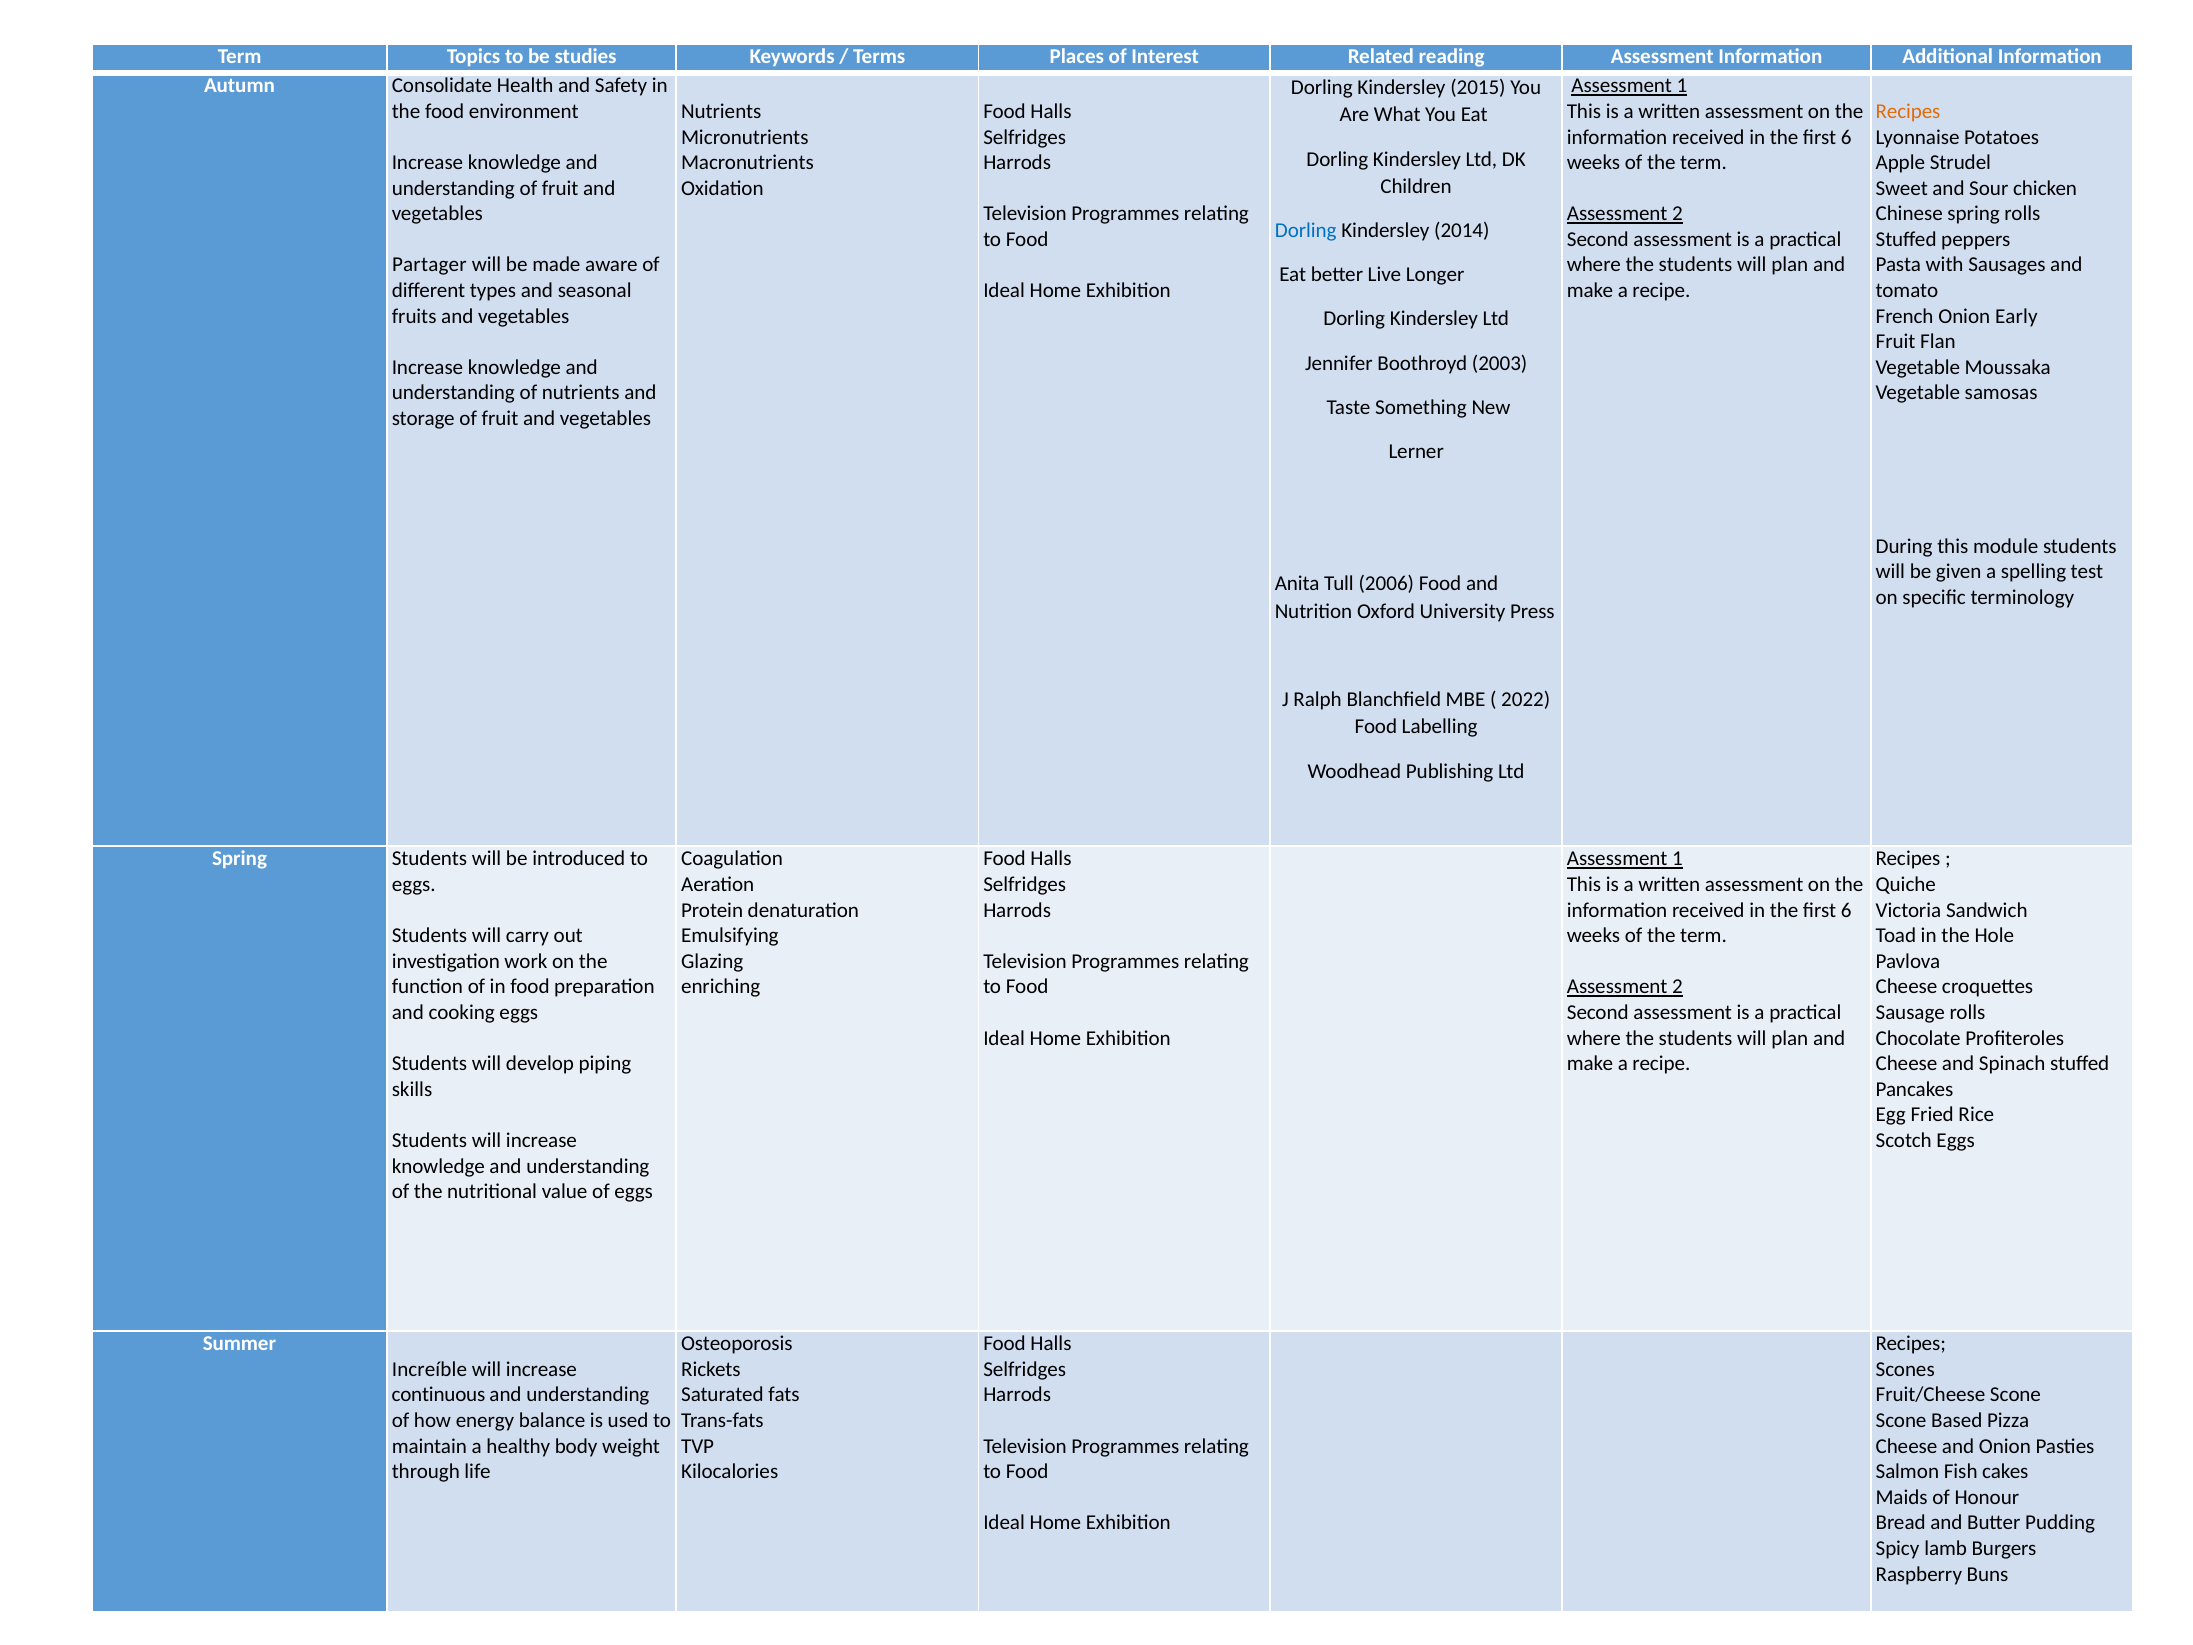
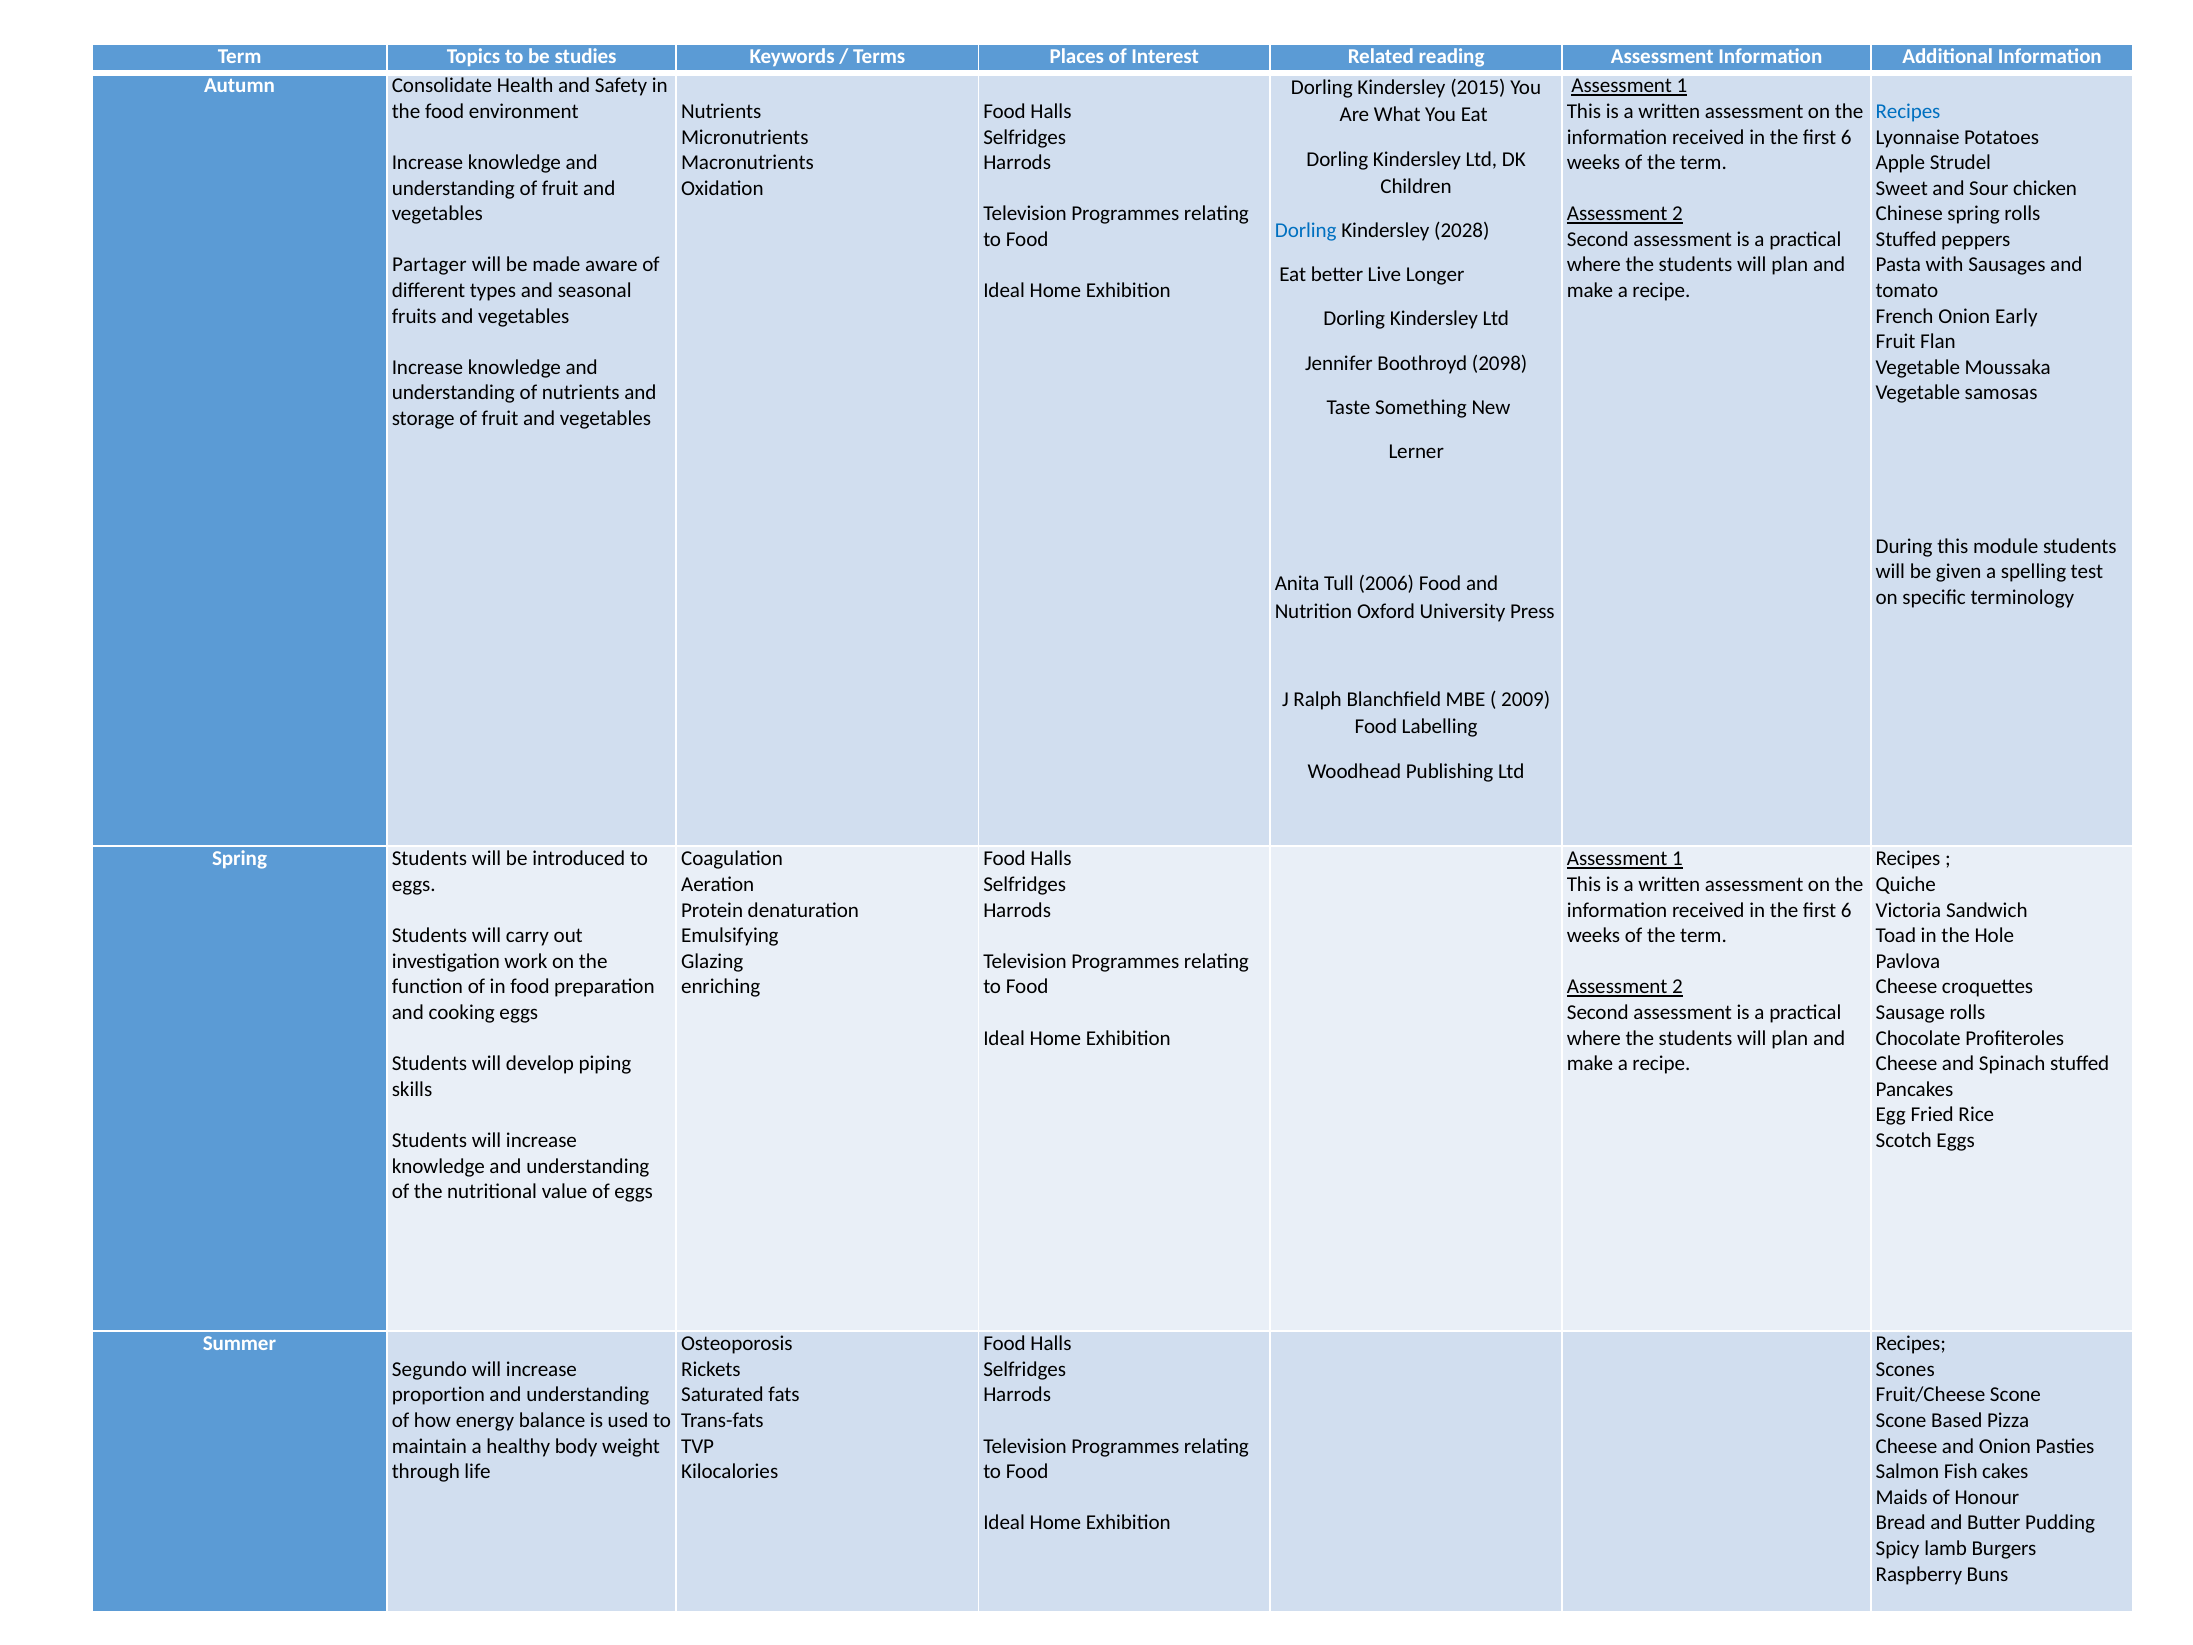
Recipes colour: orange -> blue (1908, 111)
2014: 2014 -> 2028 (1462, 231)
2003: 2003 -> 2098 (1500, 363)
2022: 2022 -> 2009 (1526, 700)
Increíble: Increíble -> Segundo (429, 1369)
continuous: continuous -> proportion (438, 1395)
